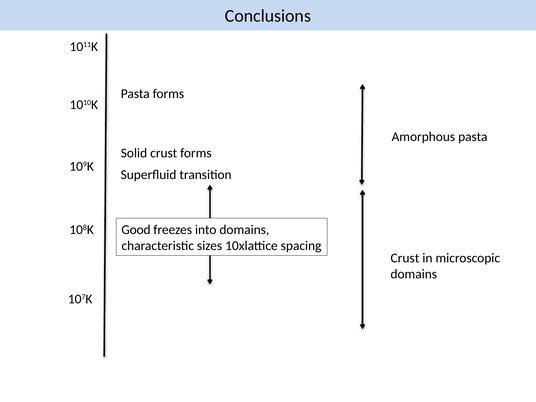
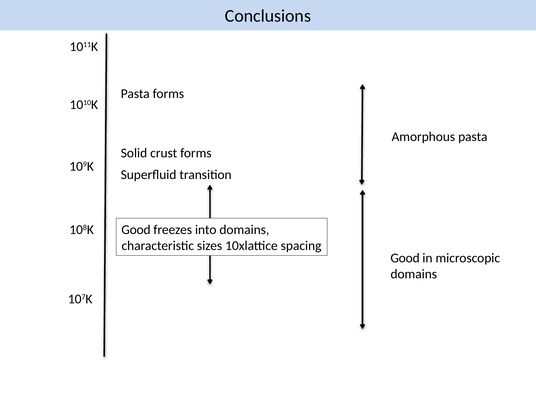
Crust: Crust -> Good (405, 258)
